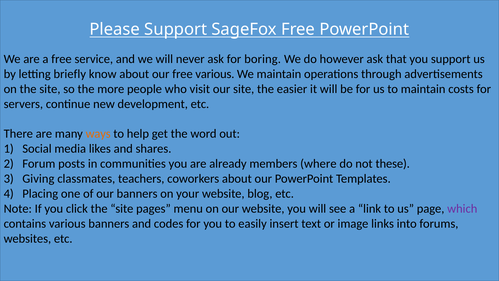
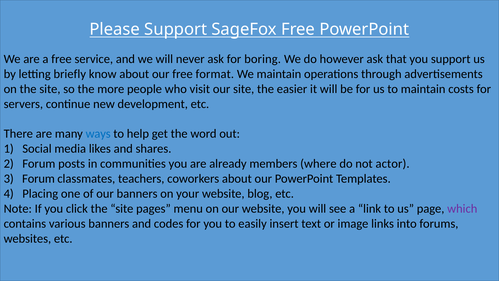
free various: various -> format (215, 74)
ways colour: orange -> blue (98, 134)
these: these -> actor (393, 164)
Giving: Giving -> Forum (38, 179)
